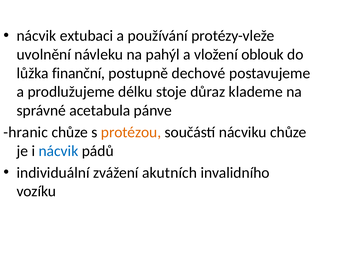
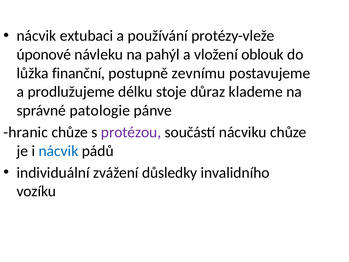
uvolnění: uvolnění -> úponové (44, 54)
dechové: dechové -> zevnímu (198, 73)
acetabula: acetabula -> patologie (100, 110)
protézou colour: orange -> purple (131, 132)
akutních: akutních -> důsledky (170, 172)
